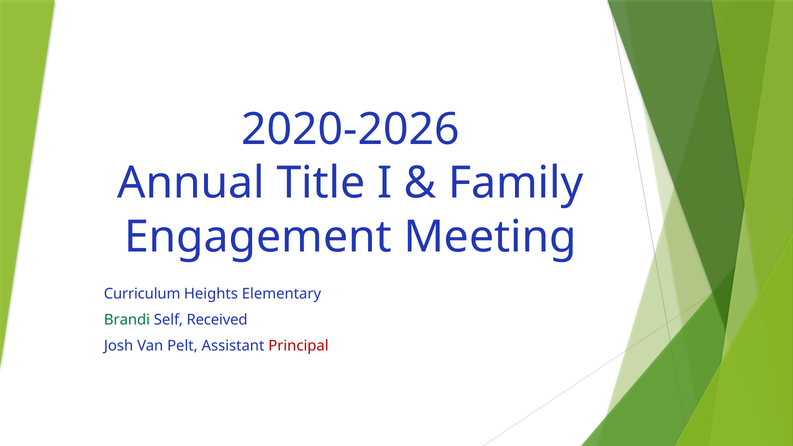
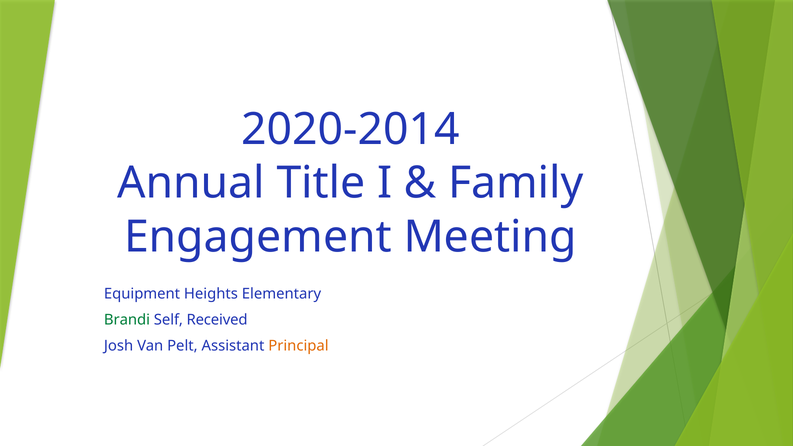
2020-2026: 2020-2026 -> 2020-2014 (351, 130)
Curriculum: Curriculum -> Equipment (142, 294)
Principal colour: red -> orange (298, 346)
